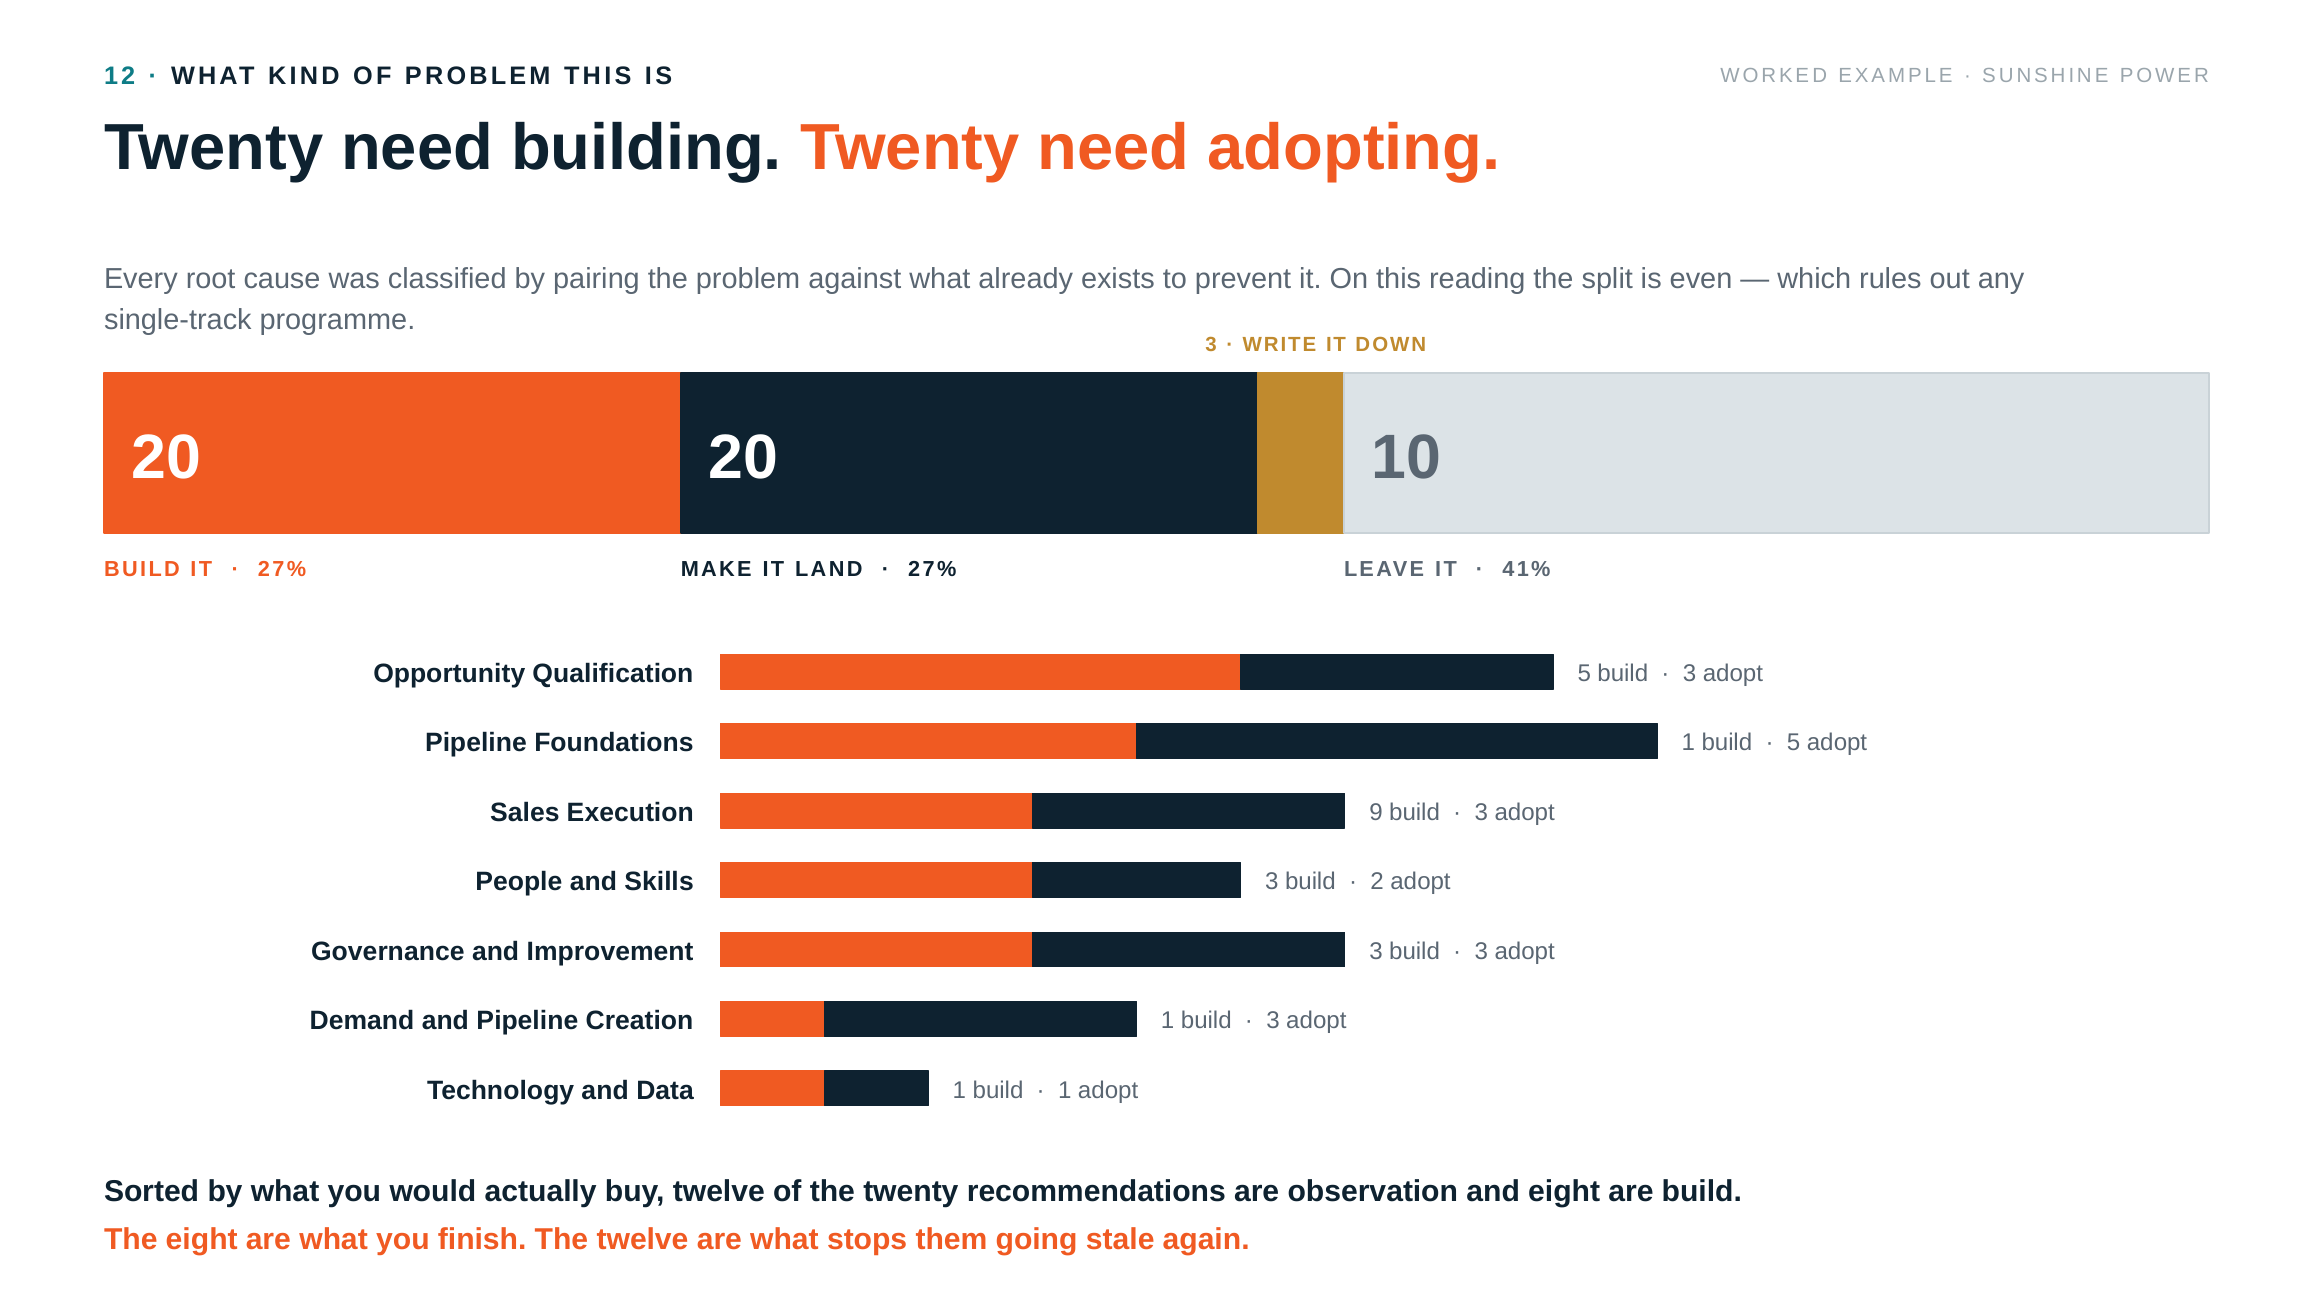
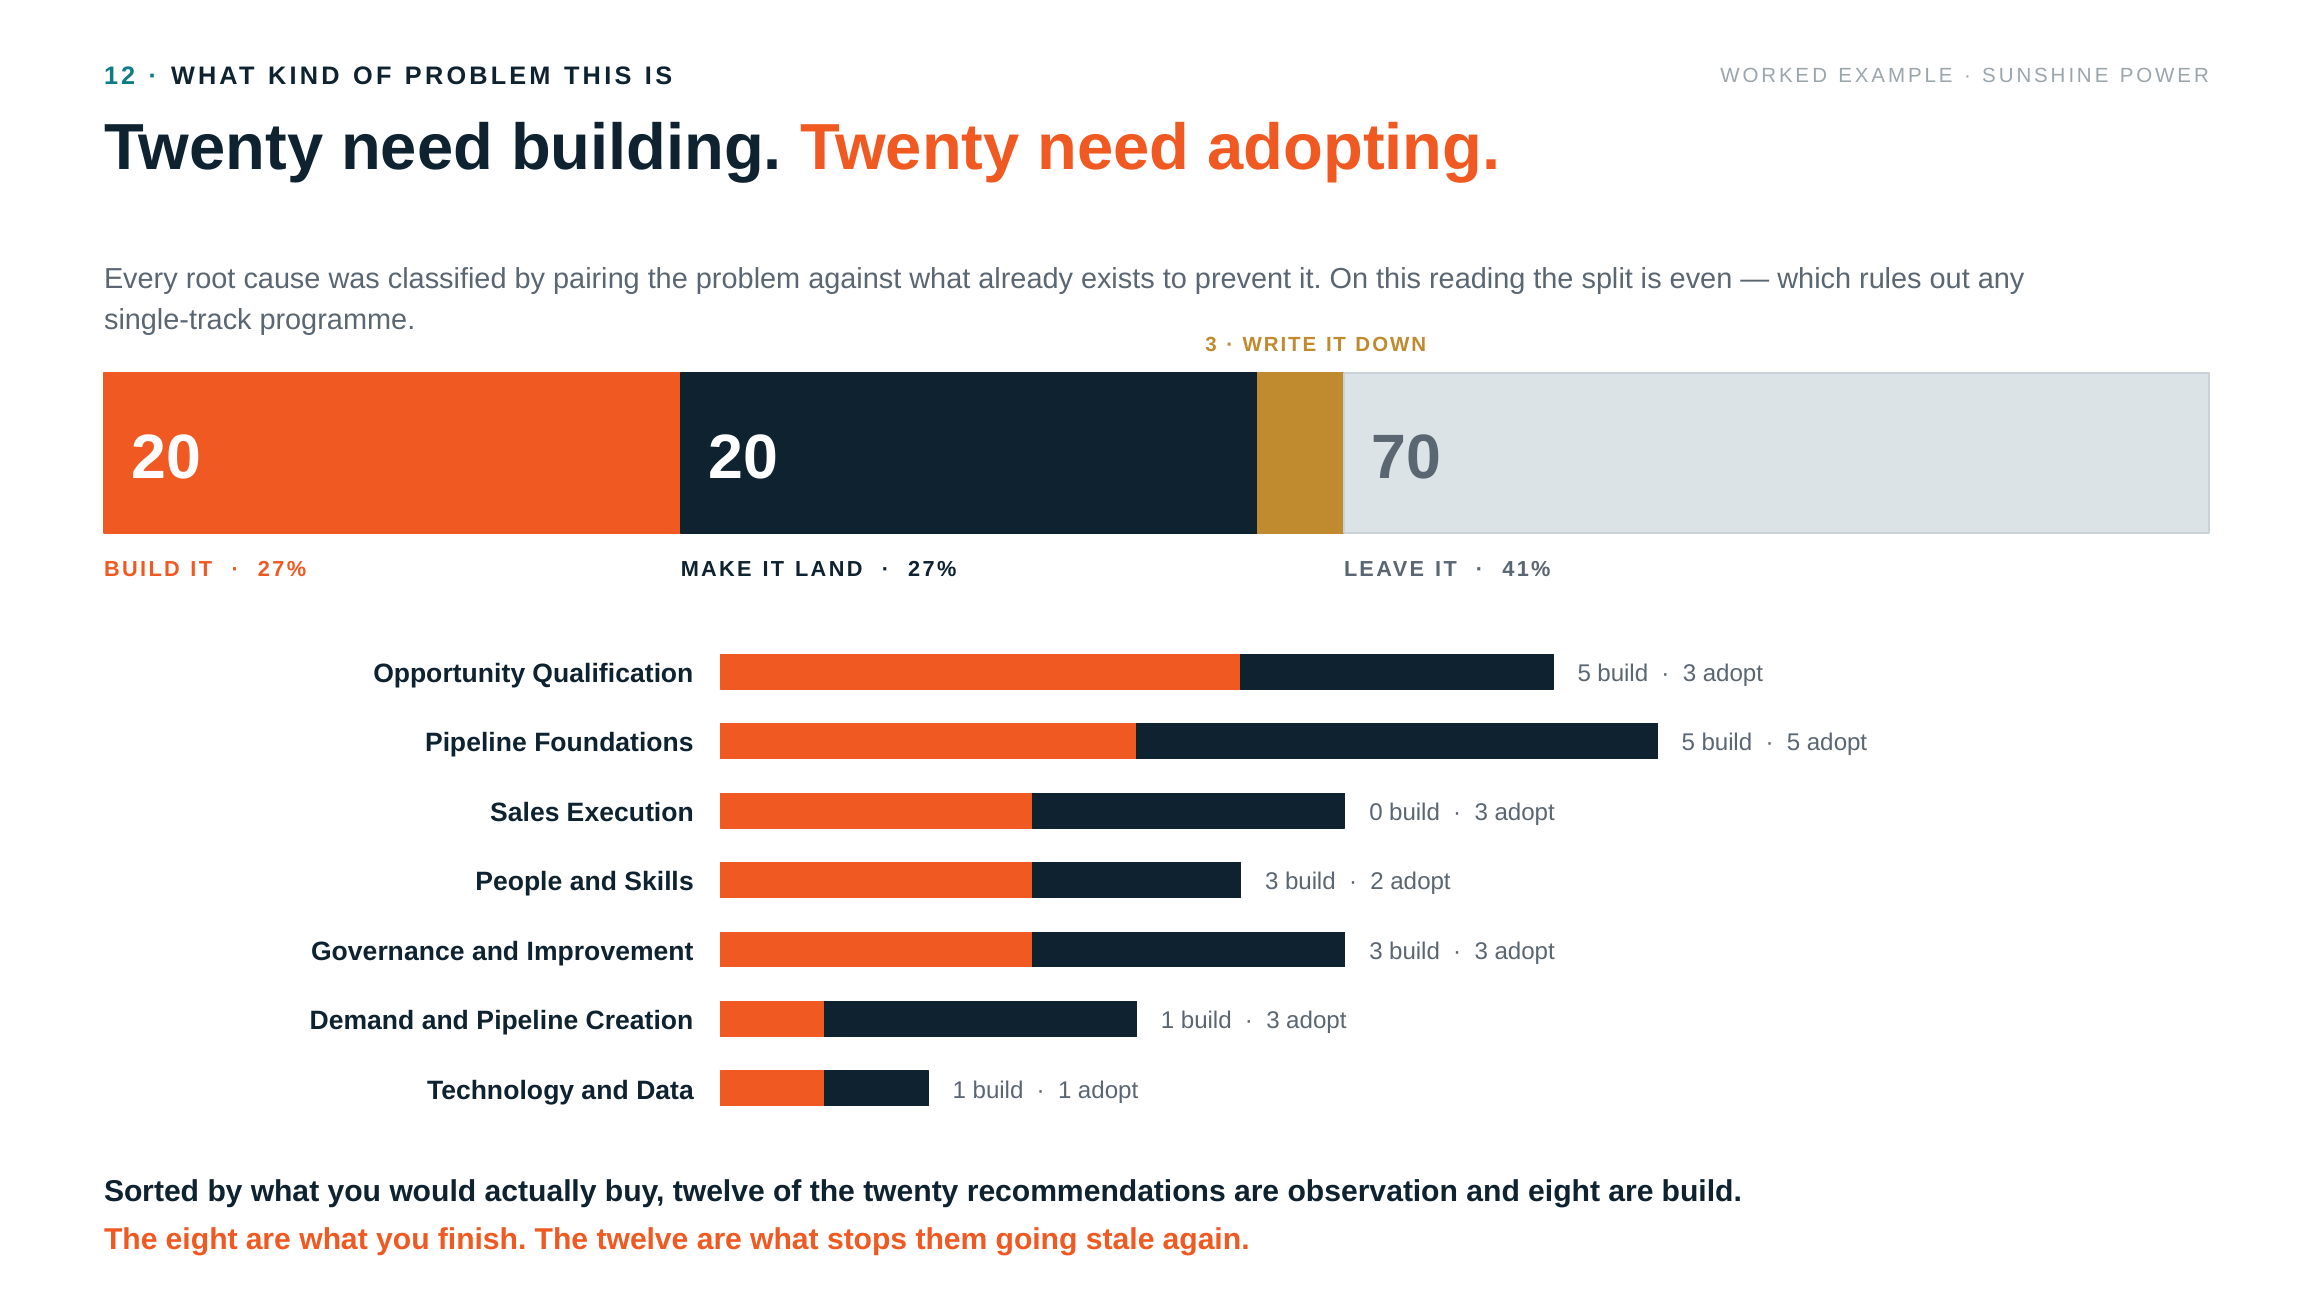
10: 10 -> 70 (1407, 457)
Foundations 1: 1 -> 5 (1688, 743)
9: 9 -> 0 (1376, 812)
